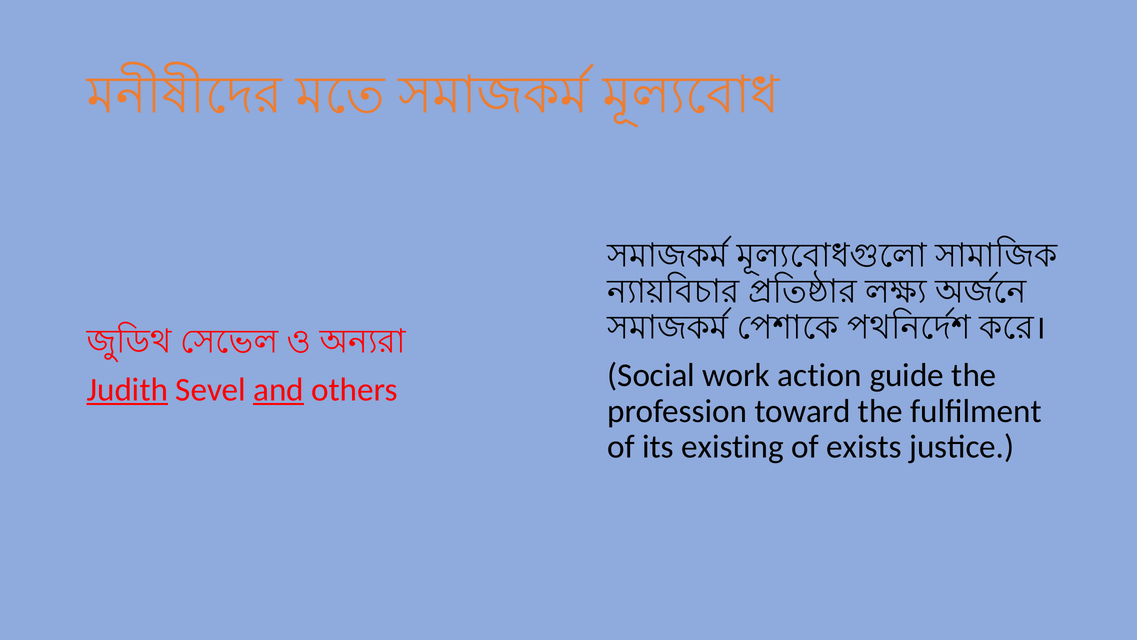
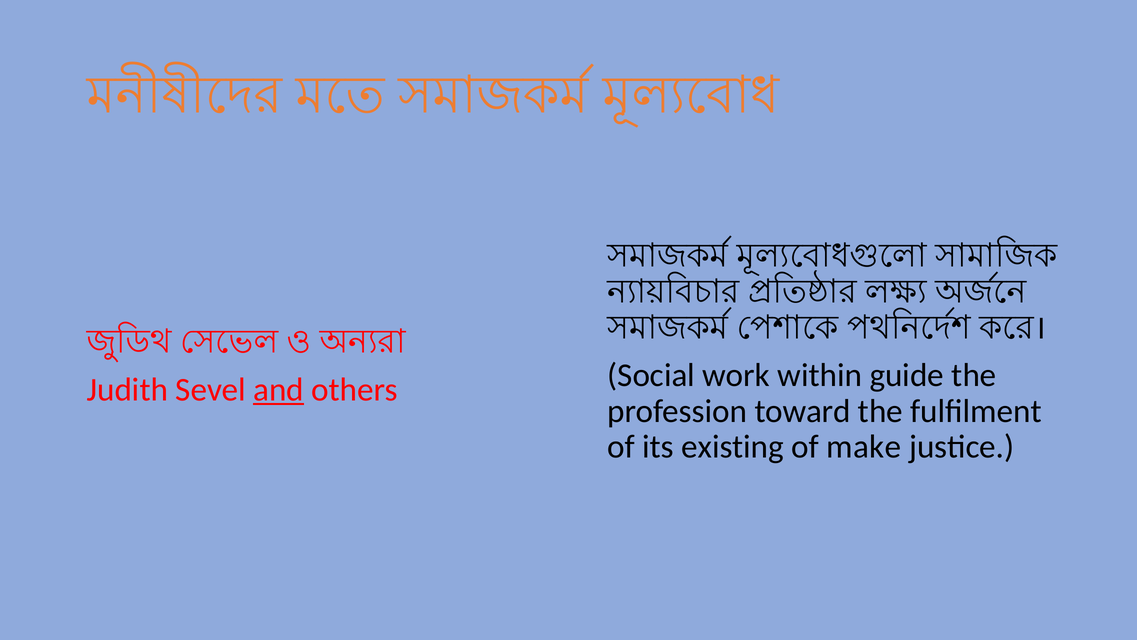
action: action -> within (820, 375)
Judith underline: present -> none (127, 389)
exists: exists -> make (864, 447)
